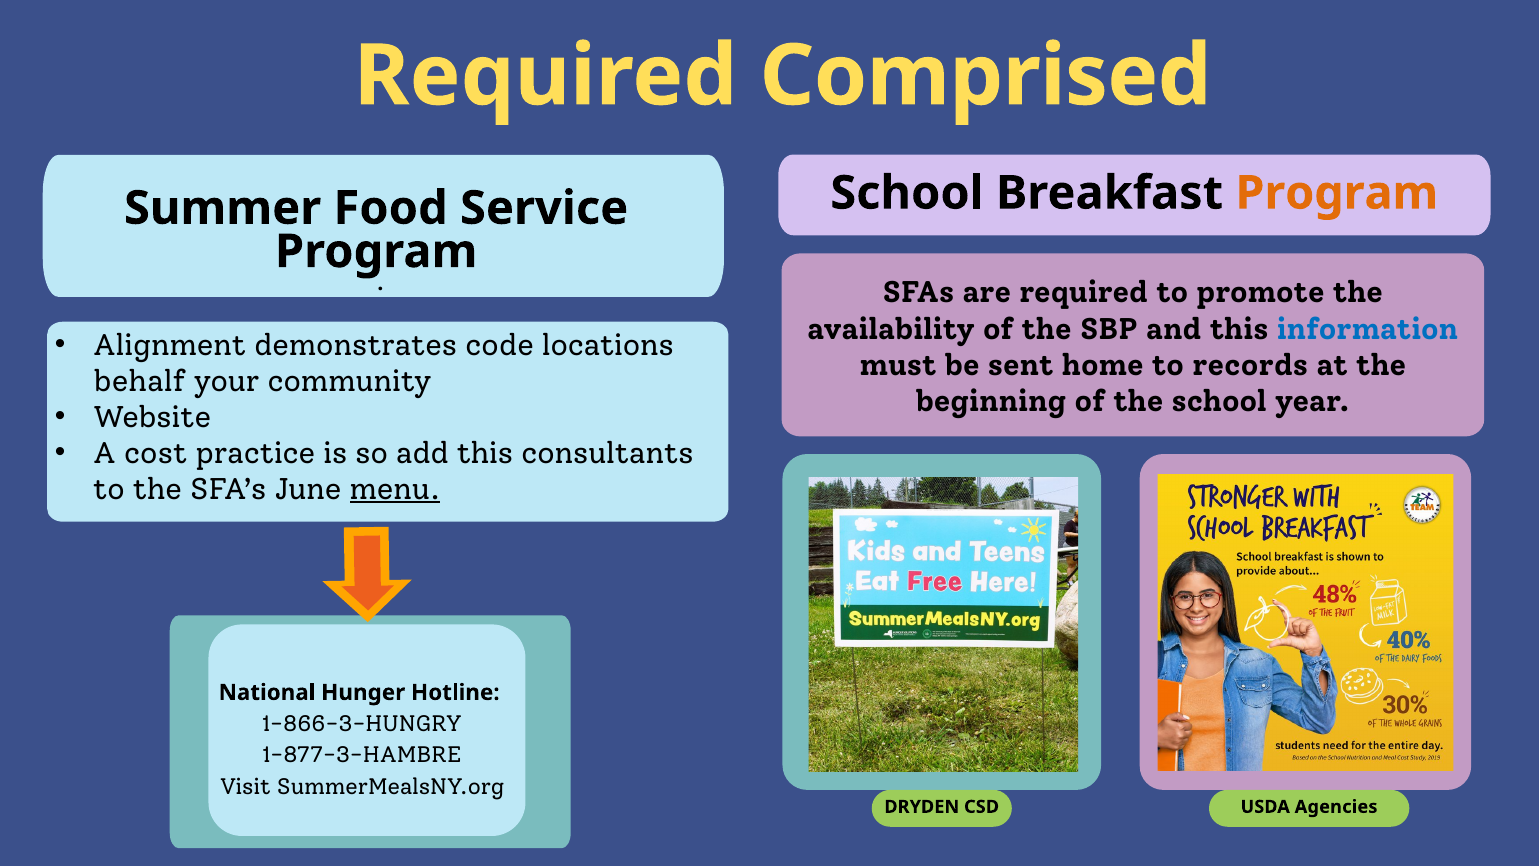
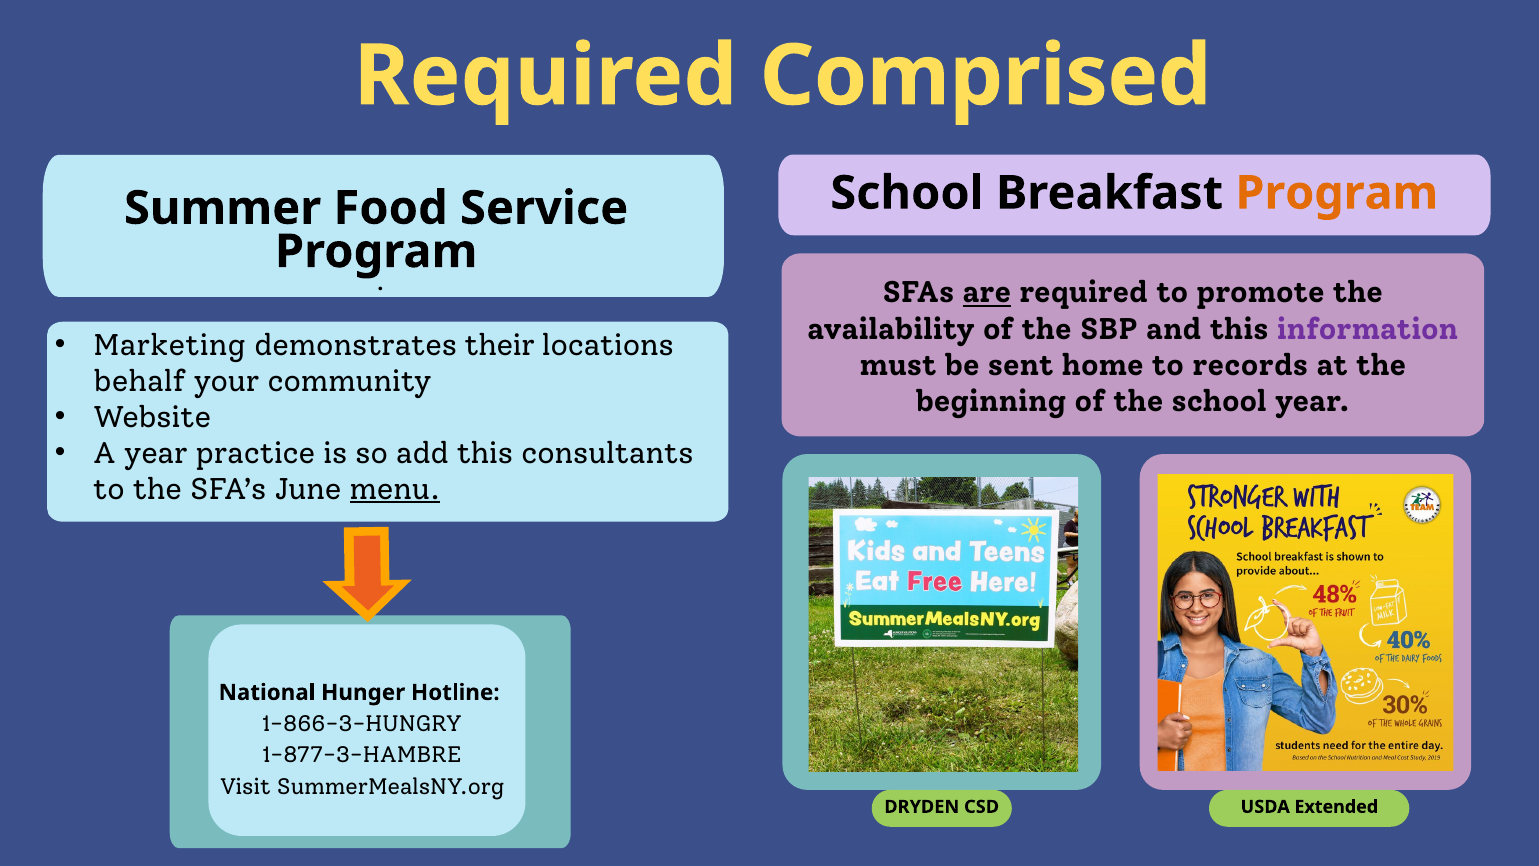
are underline: none -> present (987, 293)
information colour: blue -> purple (1368, 329)
Alignment: Alignment -> Marketing (170, 345)
code: code -> their (500, 345)
A cost: cost -> year (156, 453)
Agencies: Agencies -> Extended (1336, 807)
